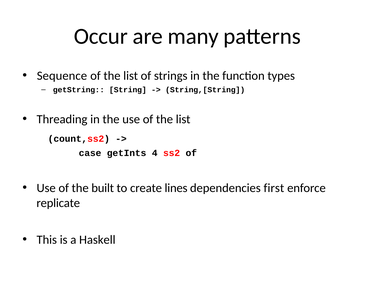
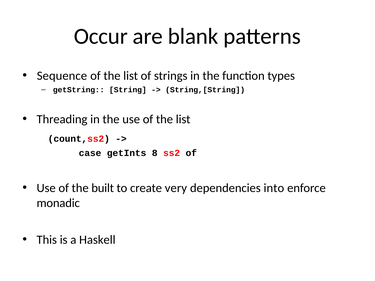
many: many -> blank (193, 36)
4: 4 -> 8 (155, 153)
lines: lines -> very (176, 188)
first: first -> into (274, 188)
replicate: replicate -> monadic (58, 203)
